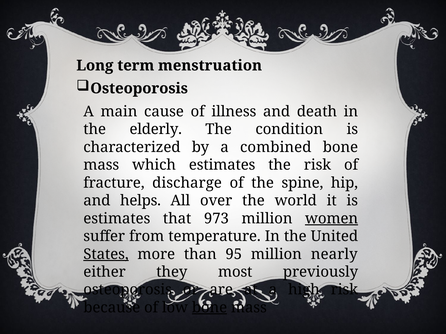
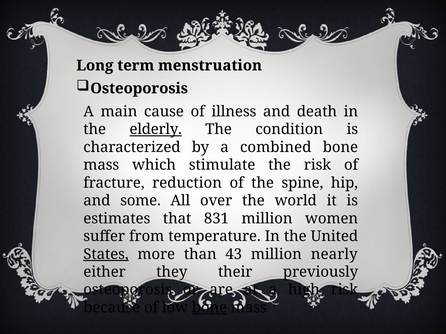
elderly underline: none -> present (156, 130)
which estimates: estimates -> stimulate (222, 165)
discharge: discharge -> reduction (187, 183)
helps: helps -> some (141, 201)
973: 973 -> 831 (216, 219)
women underline: present -> none (332, 219)
95: 95 -> 43 (234, 254)
most: most -> their (235, 272)
